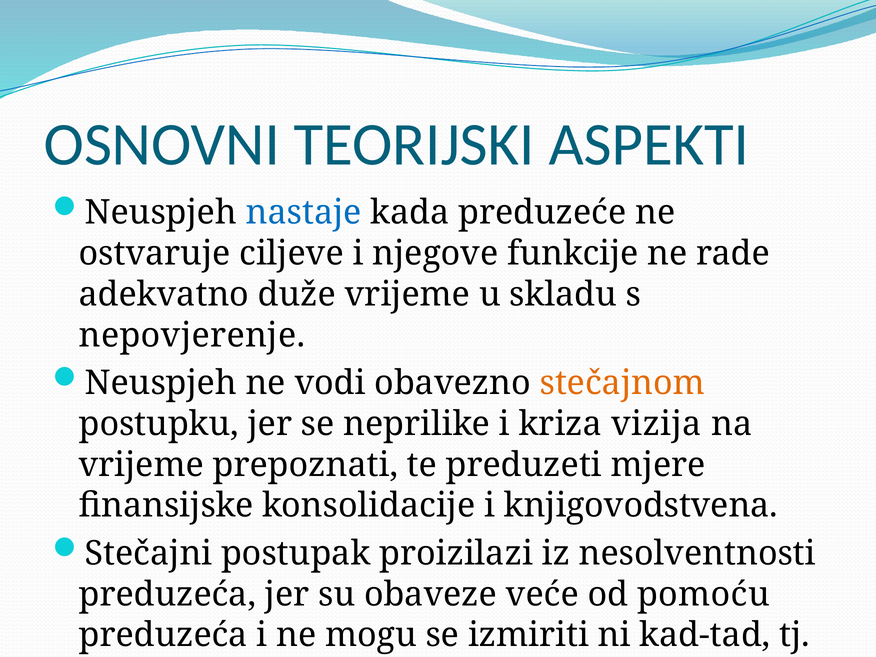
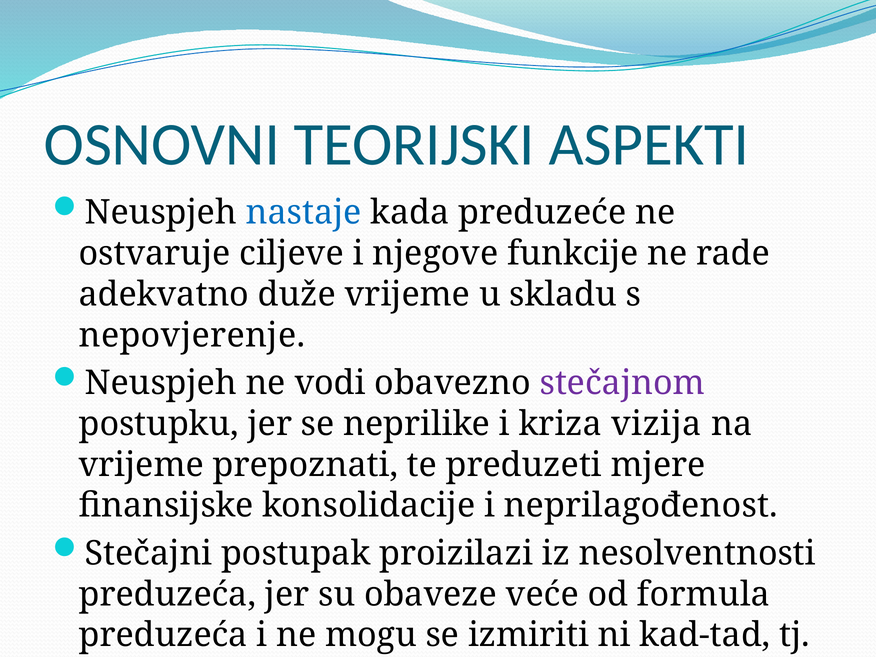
stečajnom colour: orange -> purple (622, 383)
knjigovodstvena: knjigovodstvena -> neprilagođenost (641, 506)
pomoću: pomoću -> formula (703, 594)
